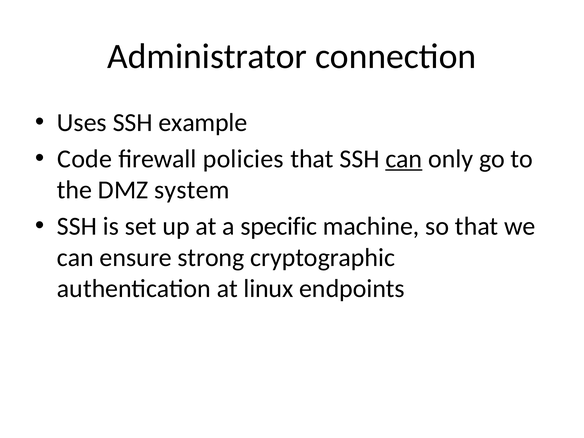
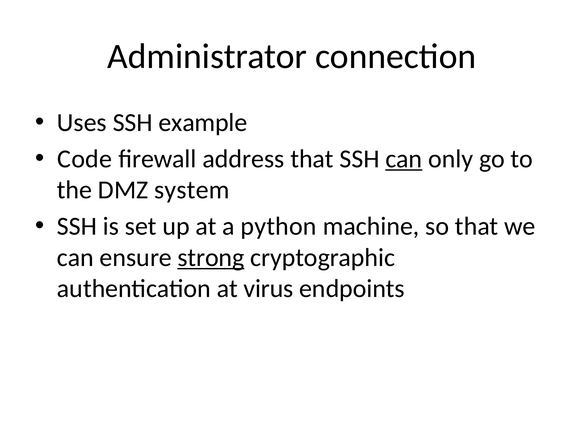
policies: policies -> address (243, 159)
specific: specific -> python (279, 226)
strong underline: none -> present (211, 258)
linux: linux -> virus (268, 289)
